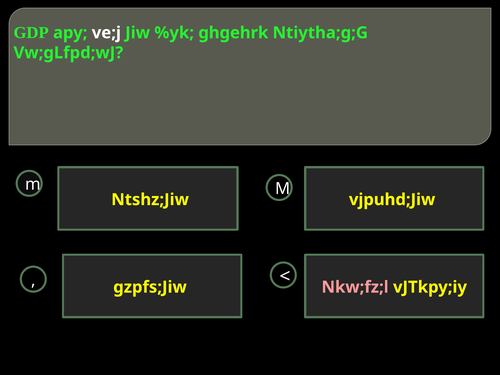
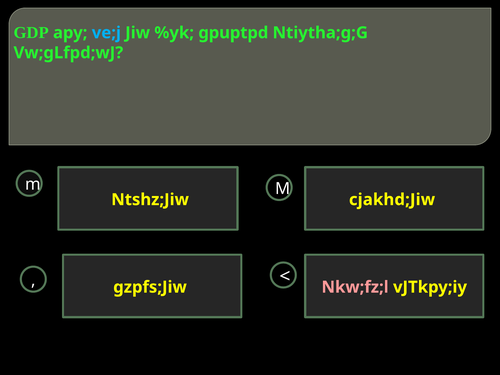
ve;j colour: white -> light blue (106, 33)
ghgehrk: ghgehrk -> gpuptpd (233, 33)
vjpuhd;Jiw: vjpuhd;Jiw -> cjakhd;Jiw (392, 200)
